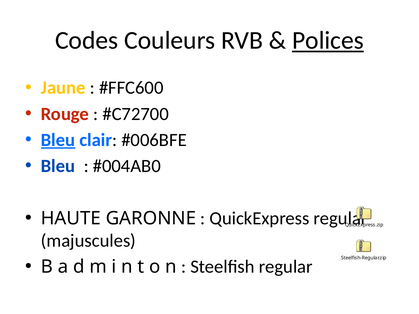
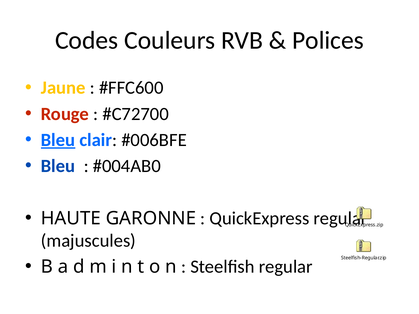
Polices underline: present -> none (328, 41)
